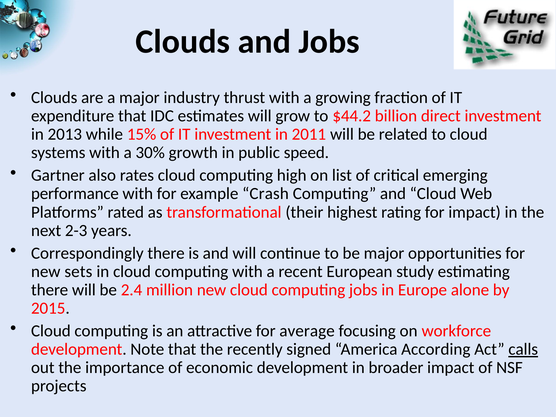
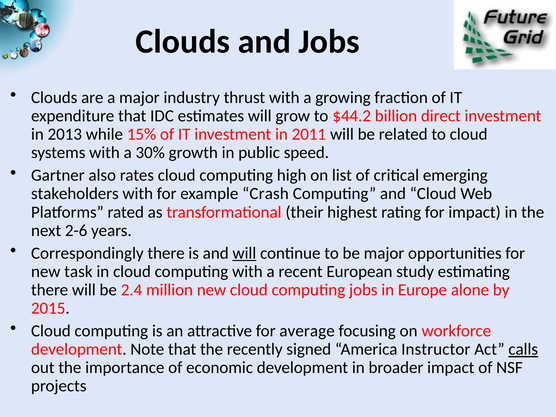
performance: performance -> stakeholders (75, 194)
2-3: 2-3 -> 2-6 (76, 230)
will underline: none -> present (244, 253)
sets: sets -> task (78, 272)
According: According -> Instructor (436, 349)
